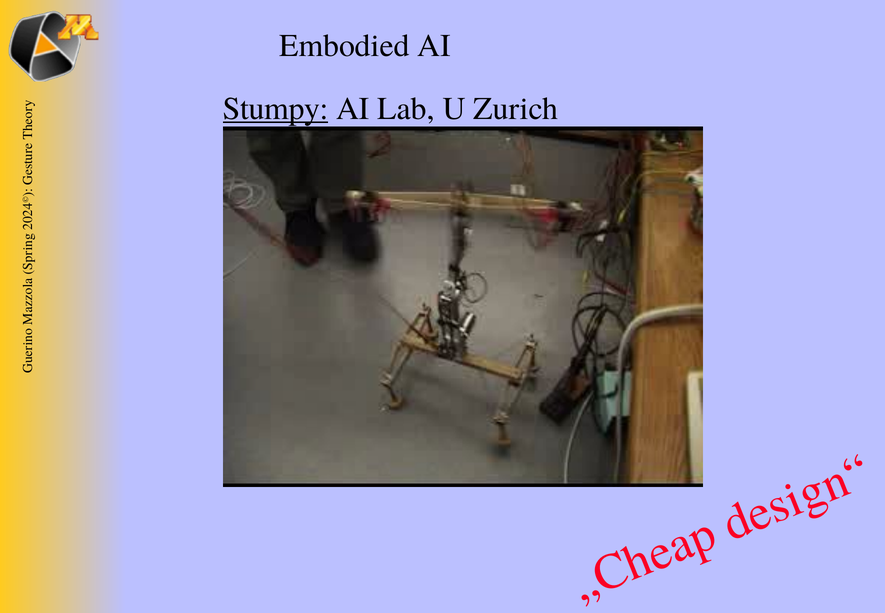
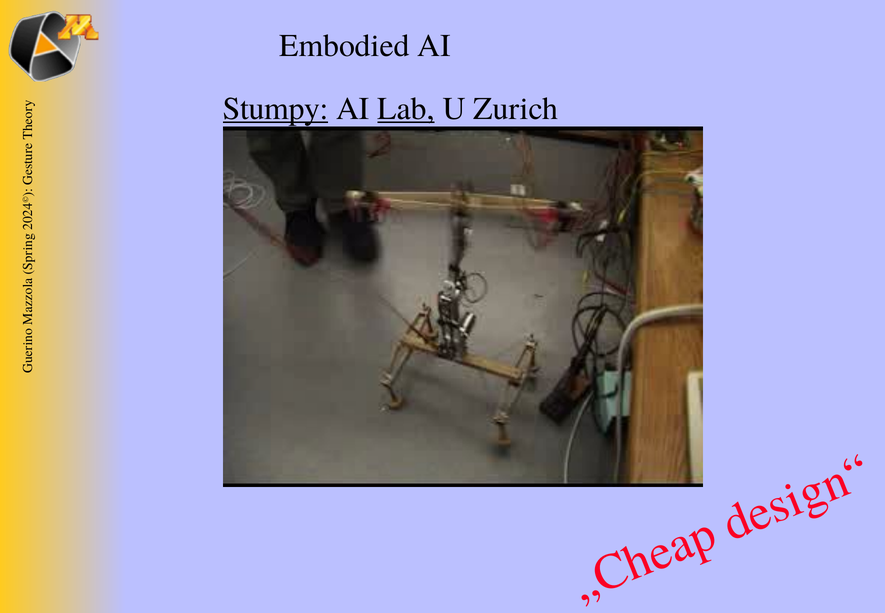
Lab underline: none -> present (406, 109)
